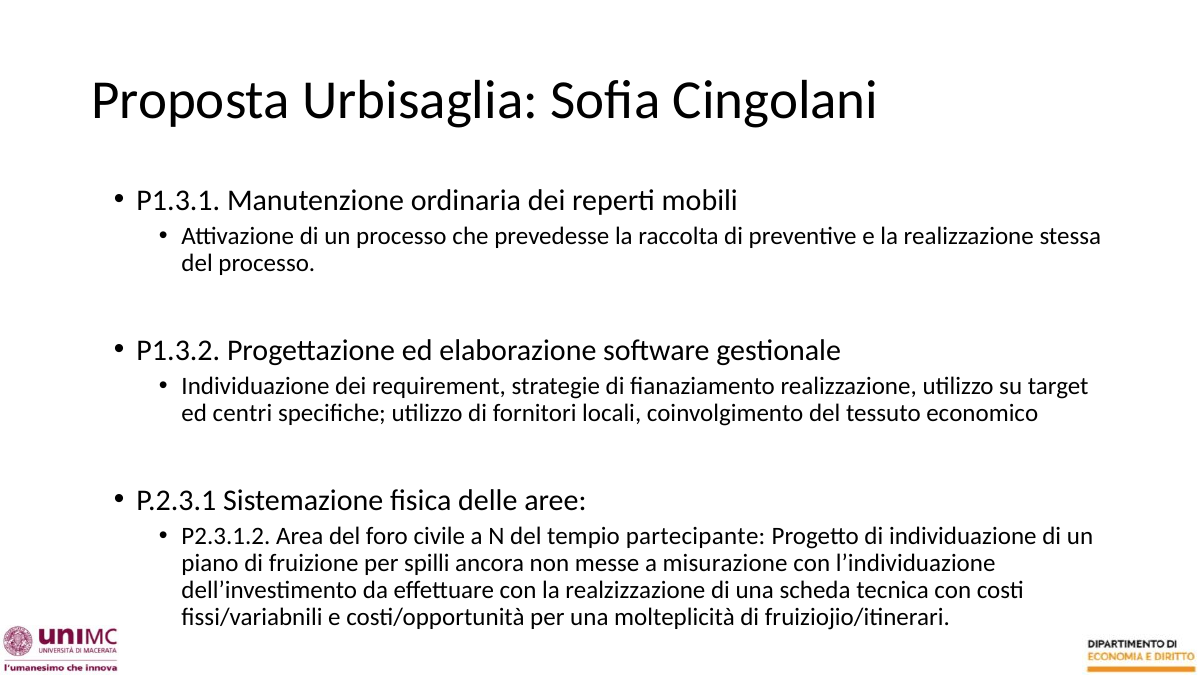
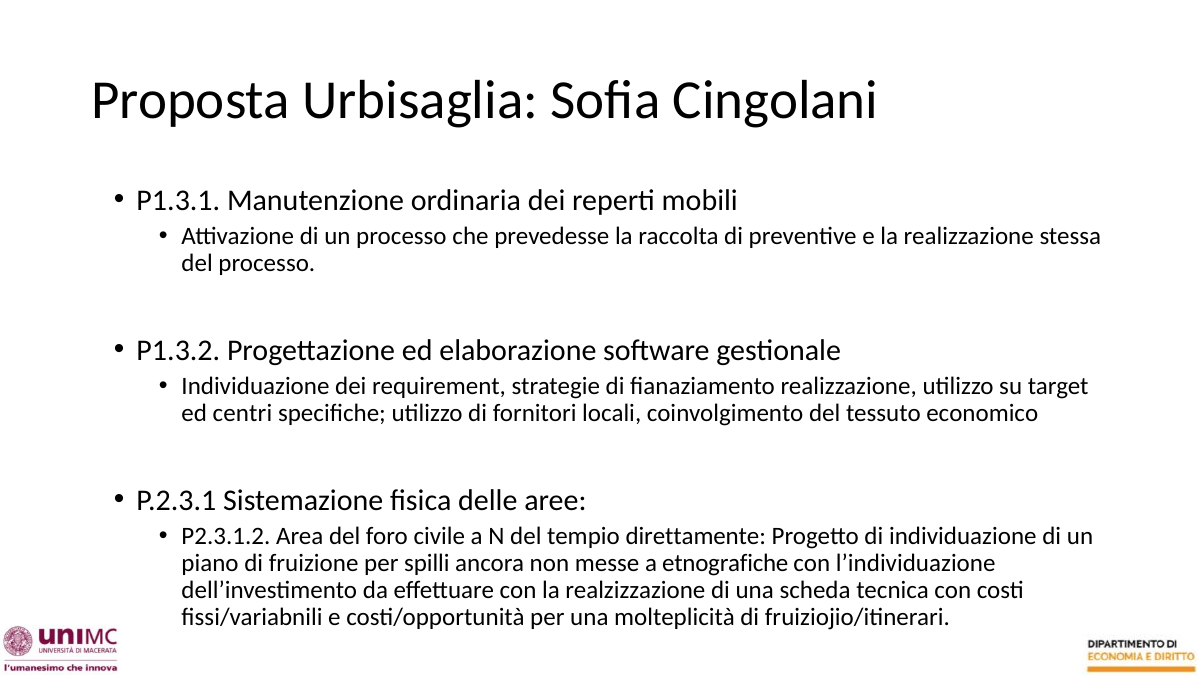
partecipante: partecipante -> direttamente (696, 536)
misurazione: misurazione -> etnografiche (725, 563)
